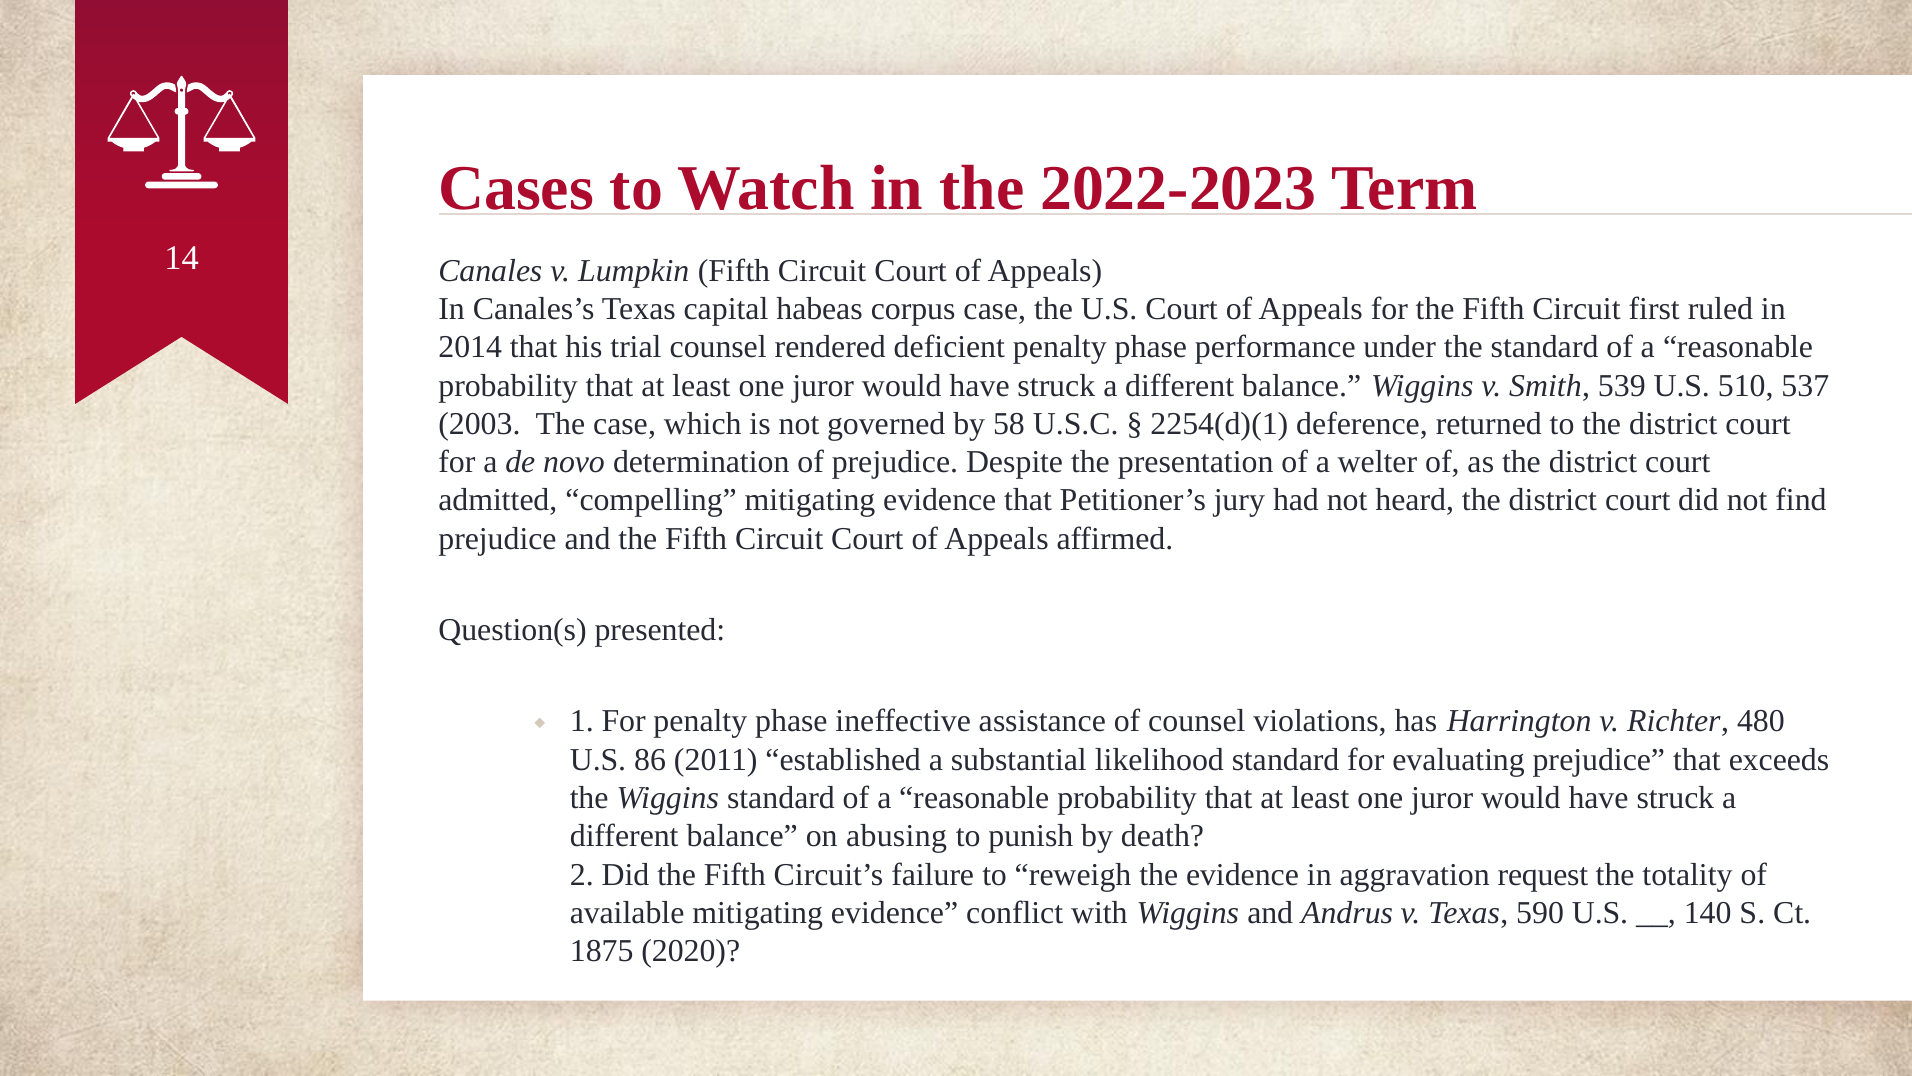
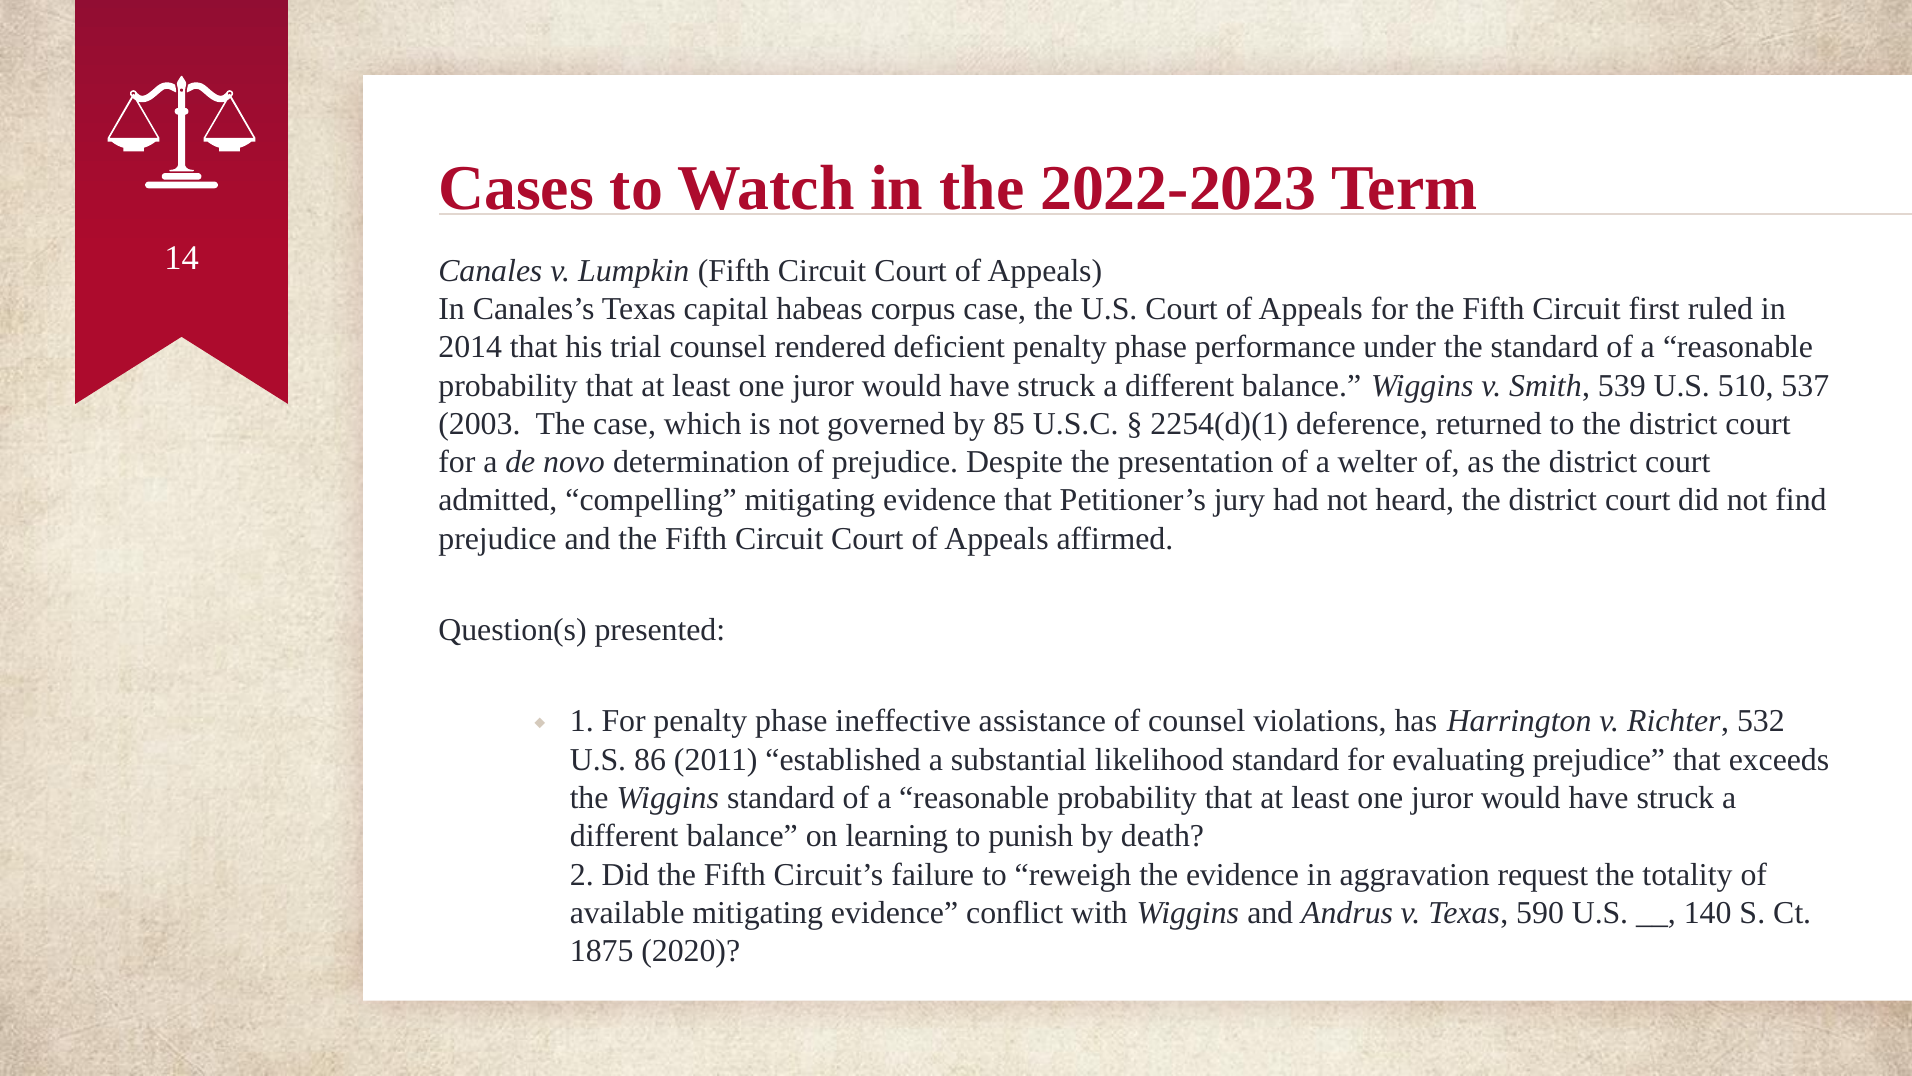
58: 58 -> 85 (1009, 424)
480: 480 -> 532 (1761, 721)
abusing: abusing -> learning (897, 836)
